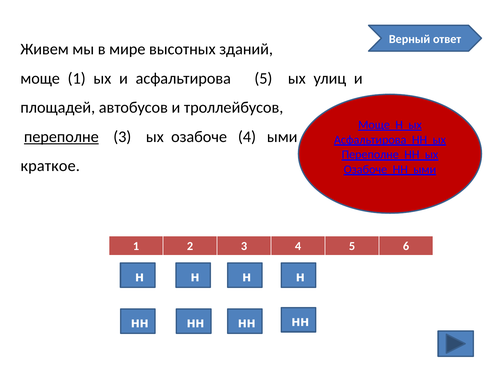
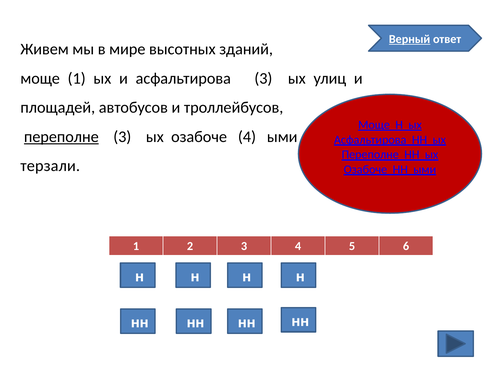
Верный underline: none -> present (410, 39)
асфальтирова 5: 5 -> 3 (263, 78)
краткое: краткое -> терзали (50, 166)
